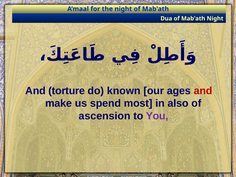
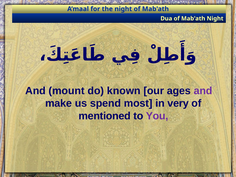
torture: torture -> mount (67, 91)
and colour: red -> purple (203, 91)
also: also -> very (178, 103)
ascension: ascension -> mentioned (105, 116)
